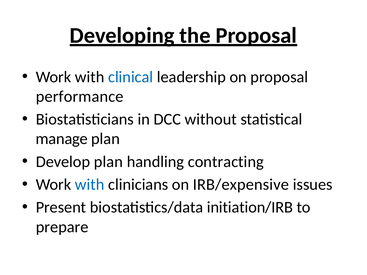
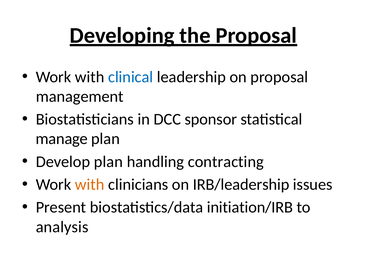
performance: performance -> management (80, 97)
without: without -> sponsor (211, 119)
with colour: blue -> orange (90, 185)
IRB/expensive: IRB/expensive -> IRB/leadership (241, 185)
prepare: prepare -> analysis (62, 227)
